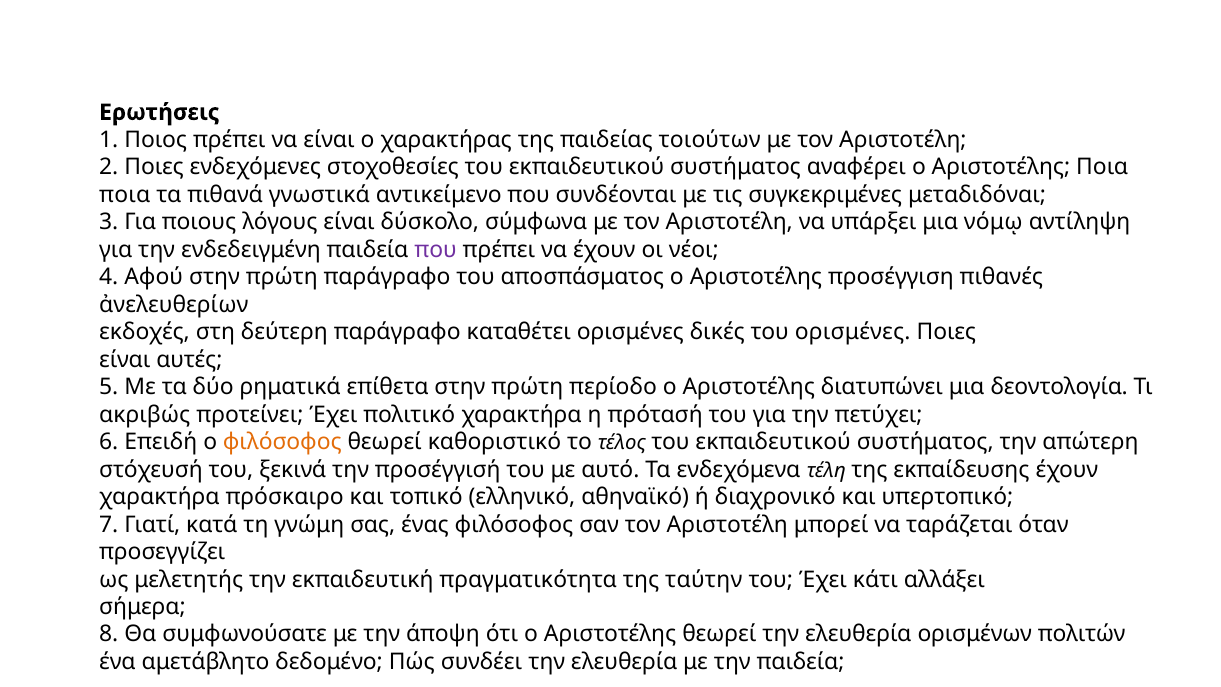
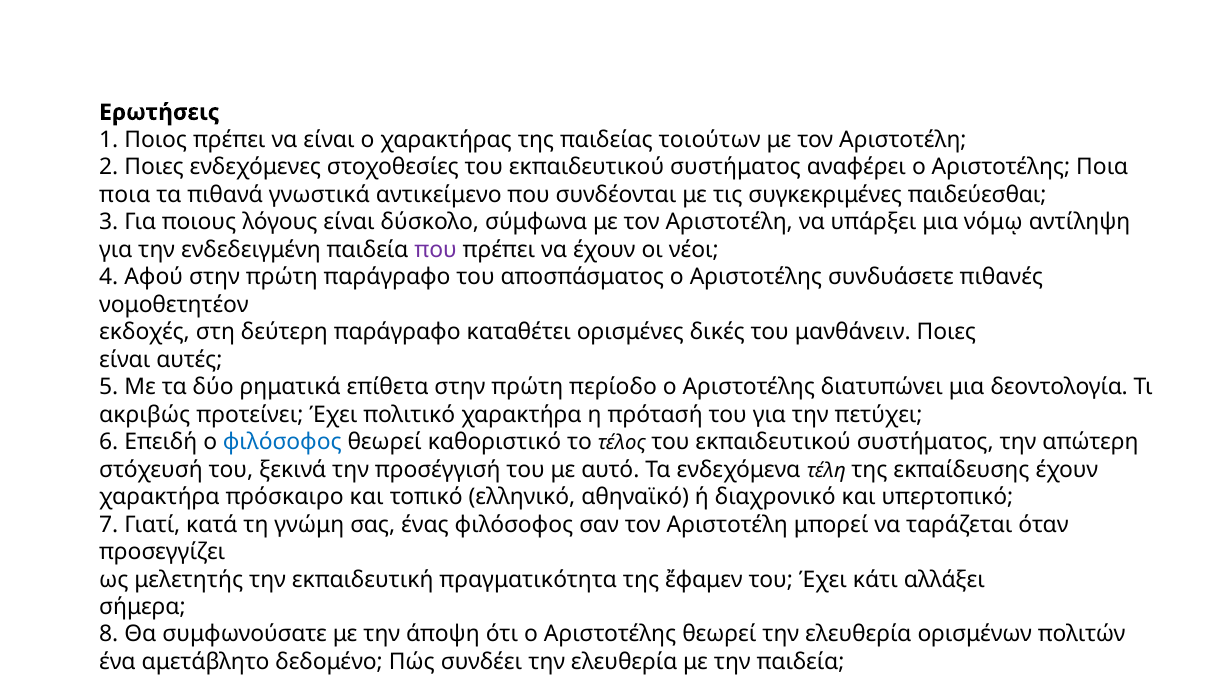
μεταδιδόναι: μεταδιδόναι -> παιδεύεσθαι (977, 195)
προσέγγιση: προσέγγιση -> συνδυάσετε (891, 277)
ἀνελευθερίων: ἀνελευθερίων -> νομοθετητέον (174, 305)
του ορισμένες: ορισμένες -> μανθάνειν (853, 332)
φιλόσοφος colour: orange -> blue (282, 442)
ταύτην: ταύτην -> ἔφαμεν (704, 579)
